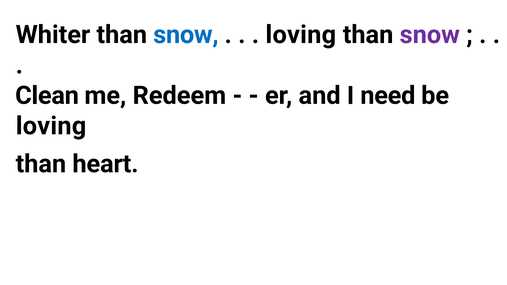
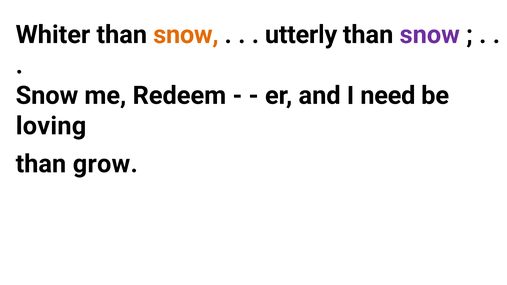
snow colour: blue -> orange (186, 35)
loving: loving -> utterly (301, 35)
Clean: Clean -> Snow (47, 96)
heart: heart -> grow (105, 164)
